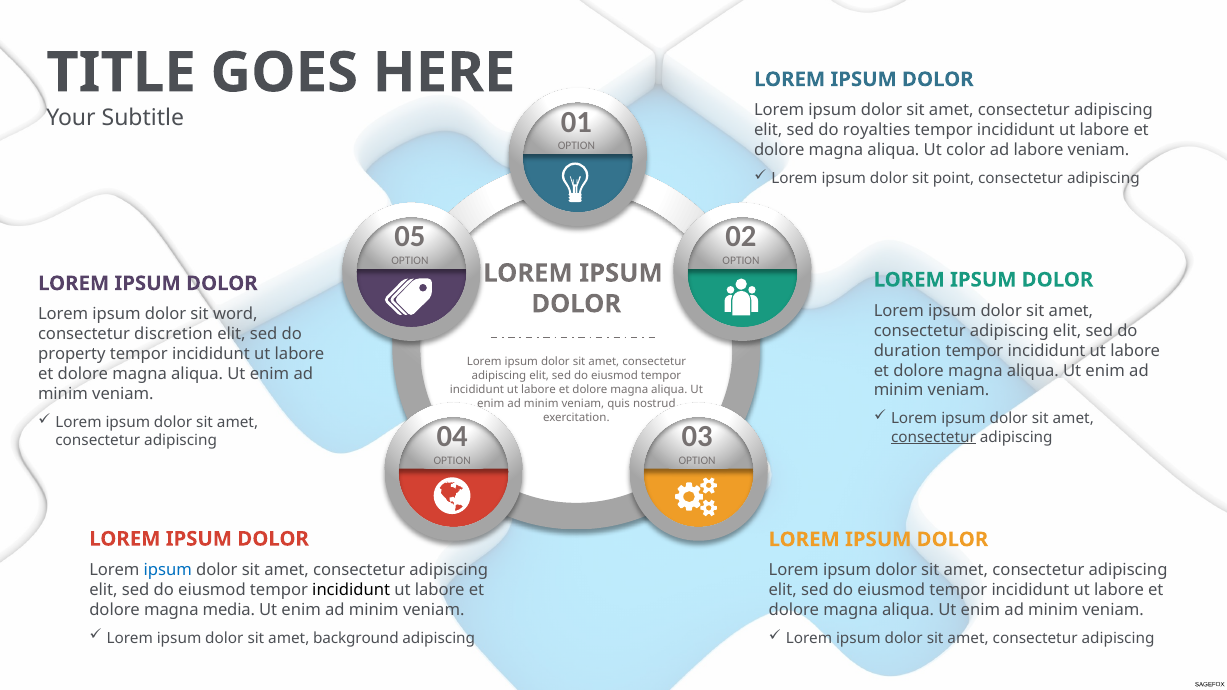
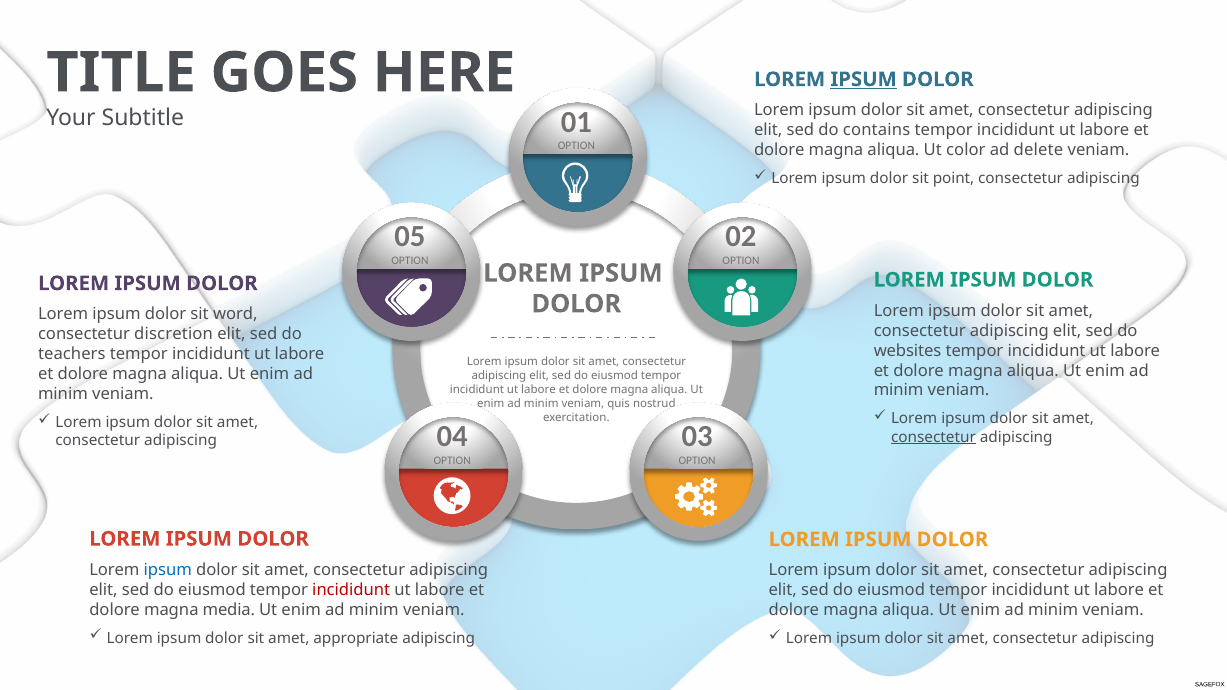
IPSUM underline: none -> present (864, 79)
royalties: royalties -> contains (877, 130)
ad labore: labore -> delete (1038, 150)
duration: duration -> websites (908, 351)
property: property -> teachers (72, 354)
incididunt colour: black -> red (351, 590)
background: background -> appropriate (356, 638)
